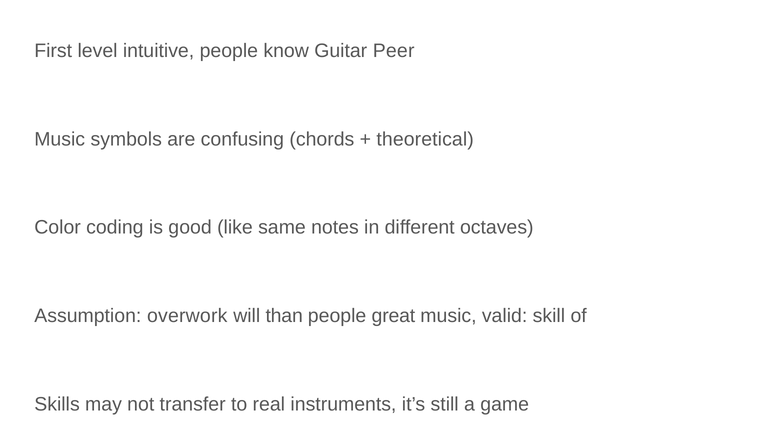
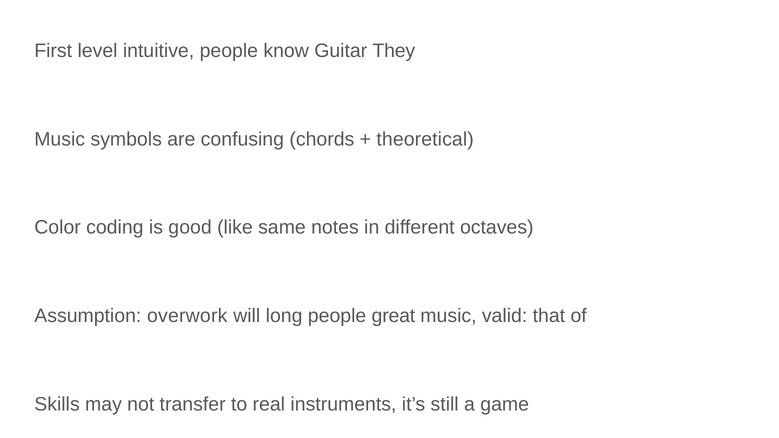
Peer: Peer -> They (394, 51)
than: than -> long (284, 316)
skill: skill -> that (549, 316)
